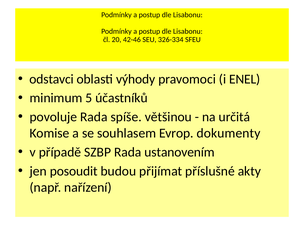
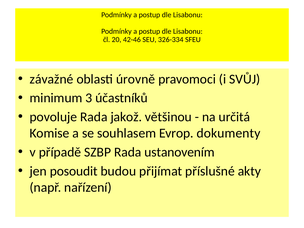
odstavci: odstavci -> závažné (52, 79)
výhody: výhody -> úrovně (136, 79)
ENEL: ENEL -> SVŮJ (245, 79)
5: 5 -> 3 (89, 98)
spíše: spíše -> jakož (126, 117)
